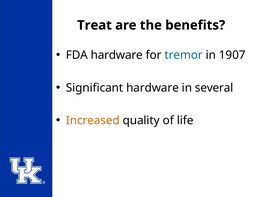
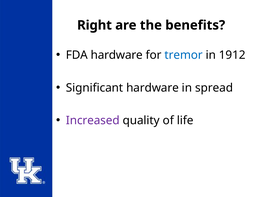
Treat: Treat -> Right (94, 25)
1907: 1907 -> 1912 (232, 55)
several: several -> spread (214, 88)
Increased colour: orange -> purple (93, 120)
